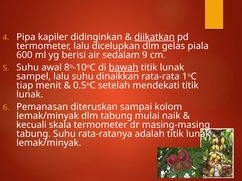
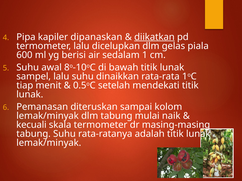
didinginkan: didinginkan -> dipanaskan (96, 37)
9: 9 -> 1 (145, 55)
bawah underline: present -> none (124, 67)
